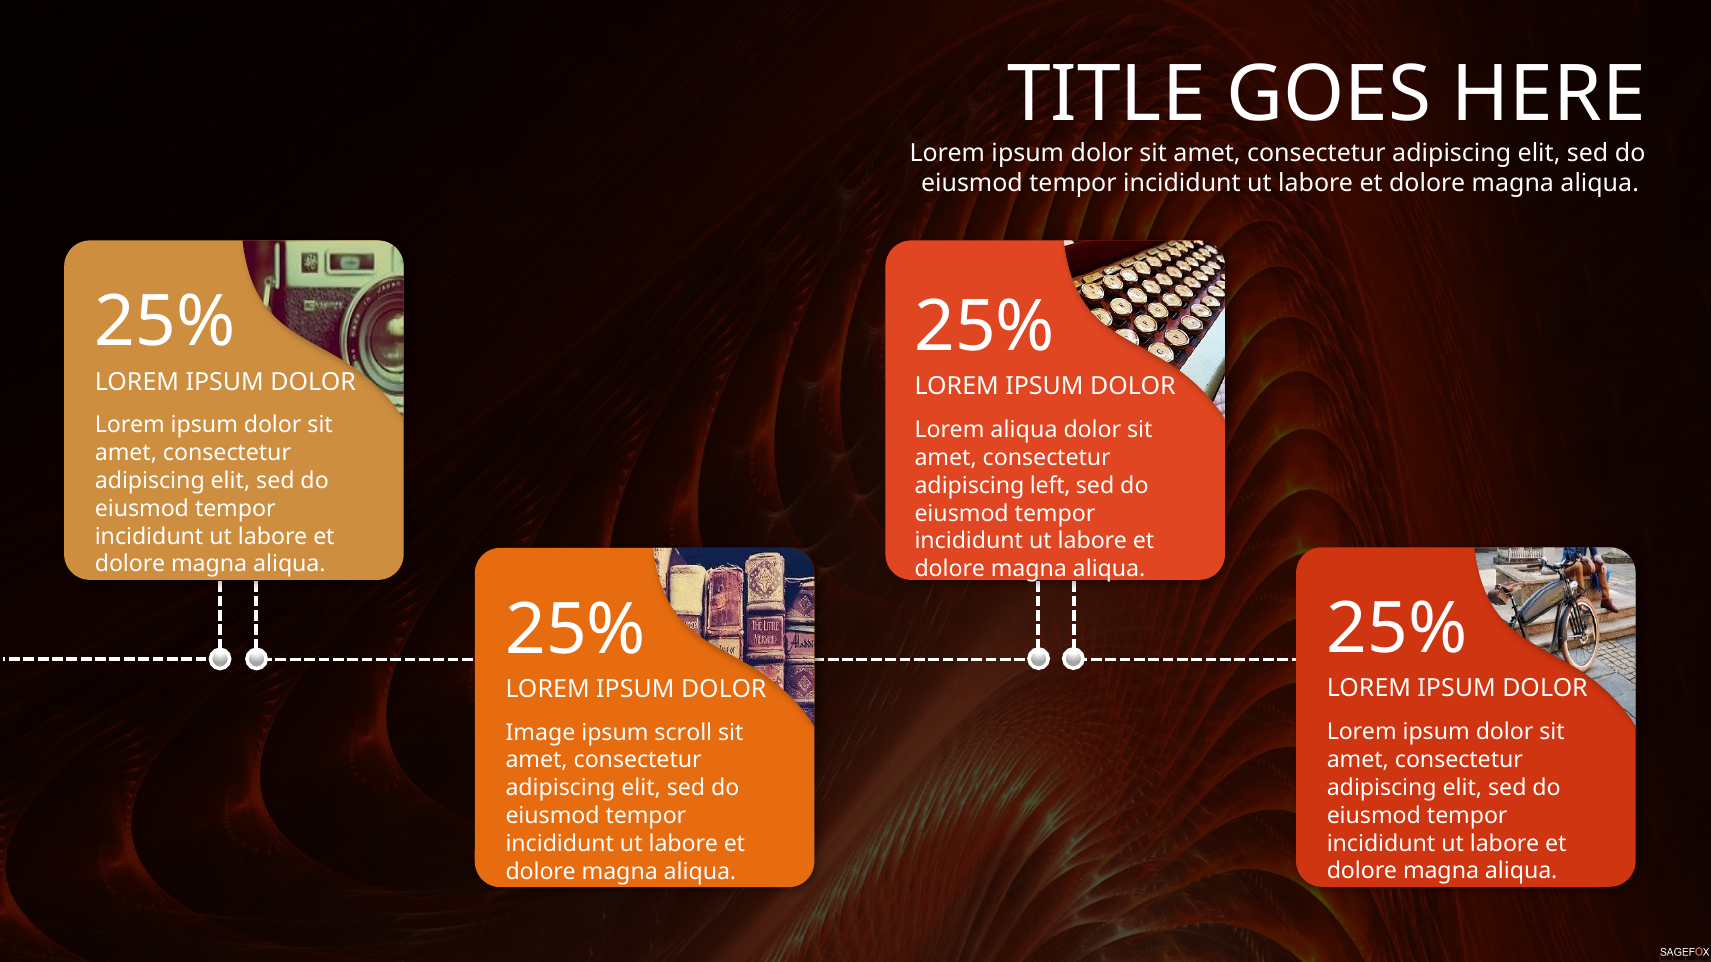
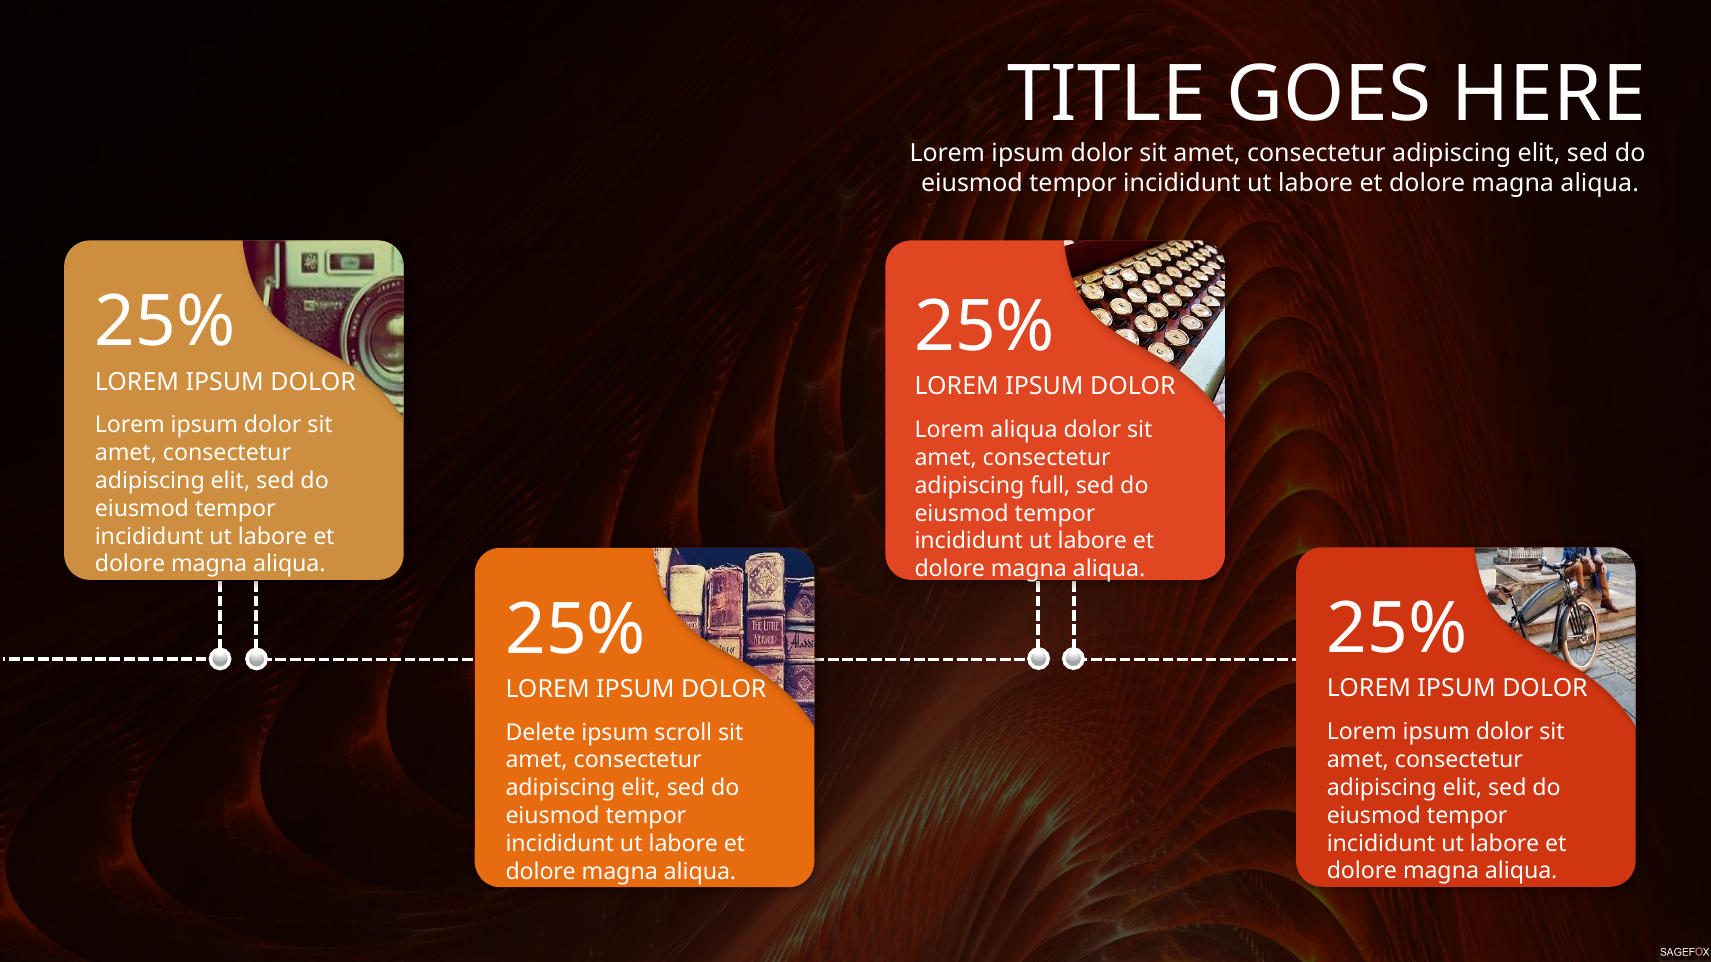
left: left -> full (1050, 486)
Image: Image -> Delete (541, 733)
